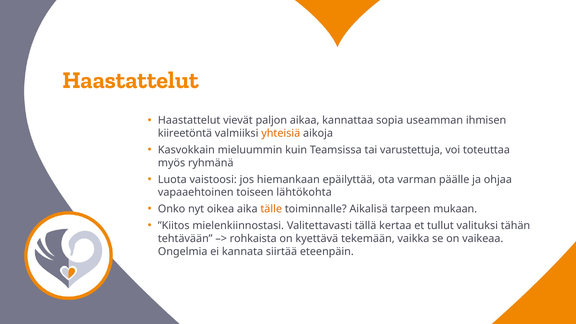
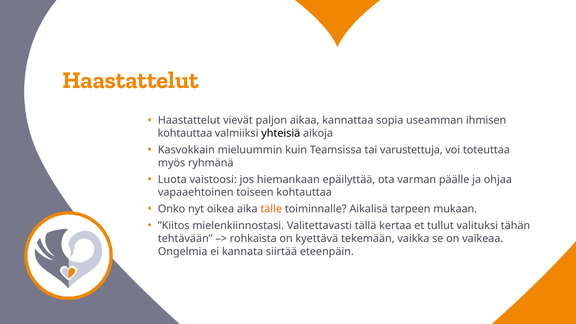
kiireetöntä: kiireetöntä -> kohtauttaa (185, 133)
yhteisiä colour: orange -> black (281, 133)
toiseen lähtökohta: lähtökohta -> kohtauttaa (304, 192)
